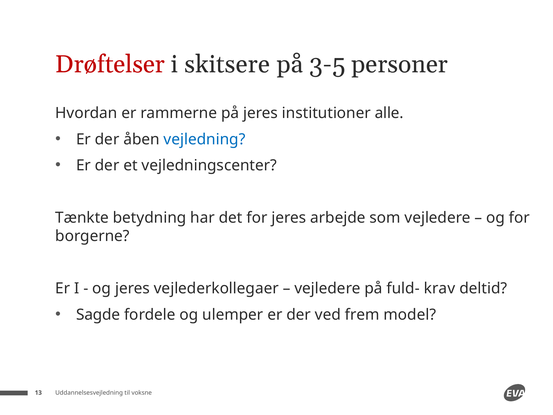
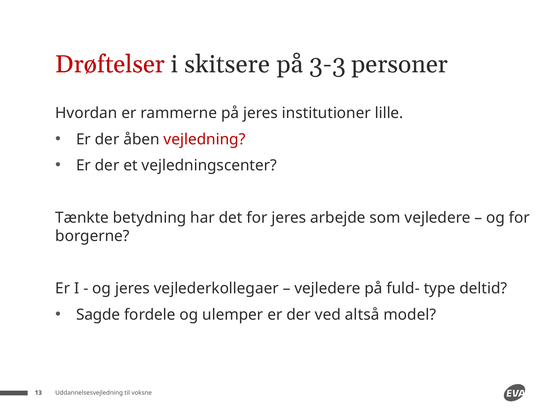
3-5: 3-5 -> 3-3 (327, 64)
alle: alle -> lille (389, 113)
vejledning colour: blue -> red (205, 139)
krav: krav -> type (440, 288)
frem: frem -> altså (362, 314)
